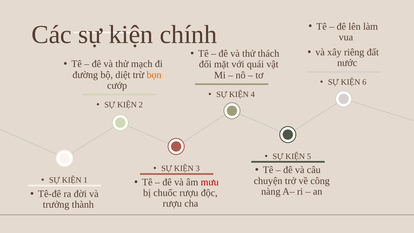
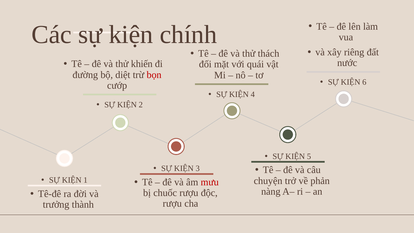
mạch: mạch -> khiến (142, 64)
bọn colour: orange -> red (154, 75)
công: công -> phản (320, 181)
